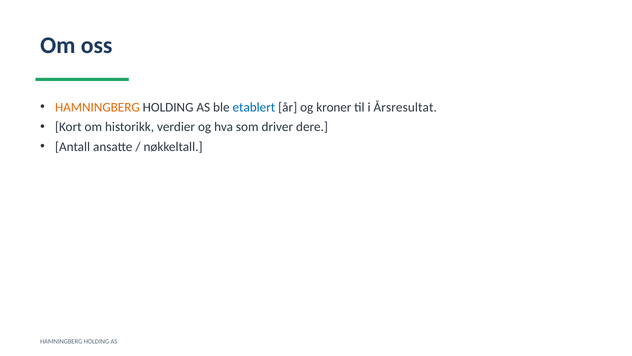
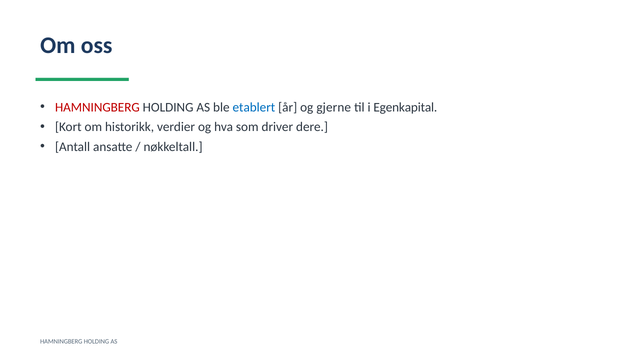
HAMNINGBERG colour: orange -> red (97, 107)
kroner: kroner -> gjerne (334, 107)
Årsresultat: Årsresultat -> Egenkapital (405, 107)
